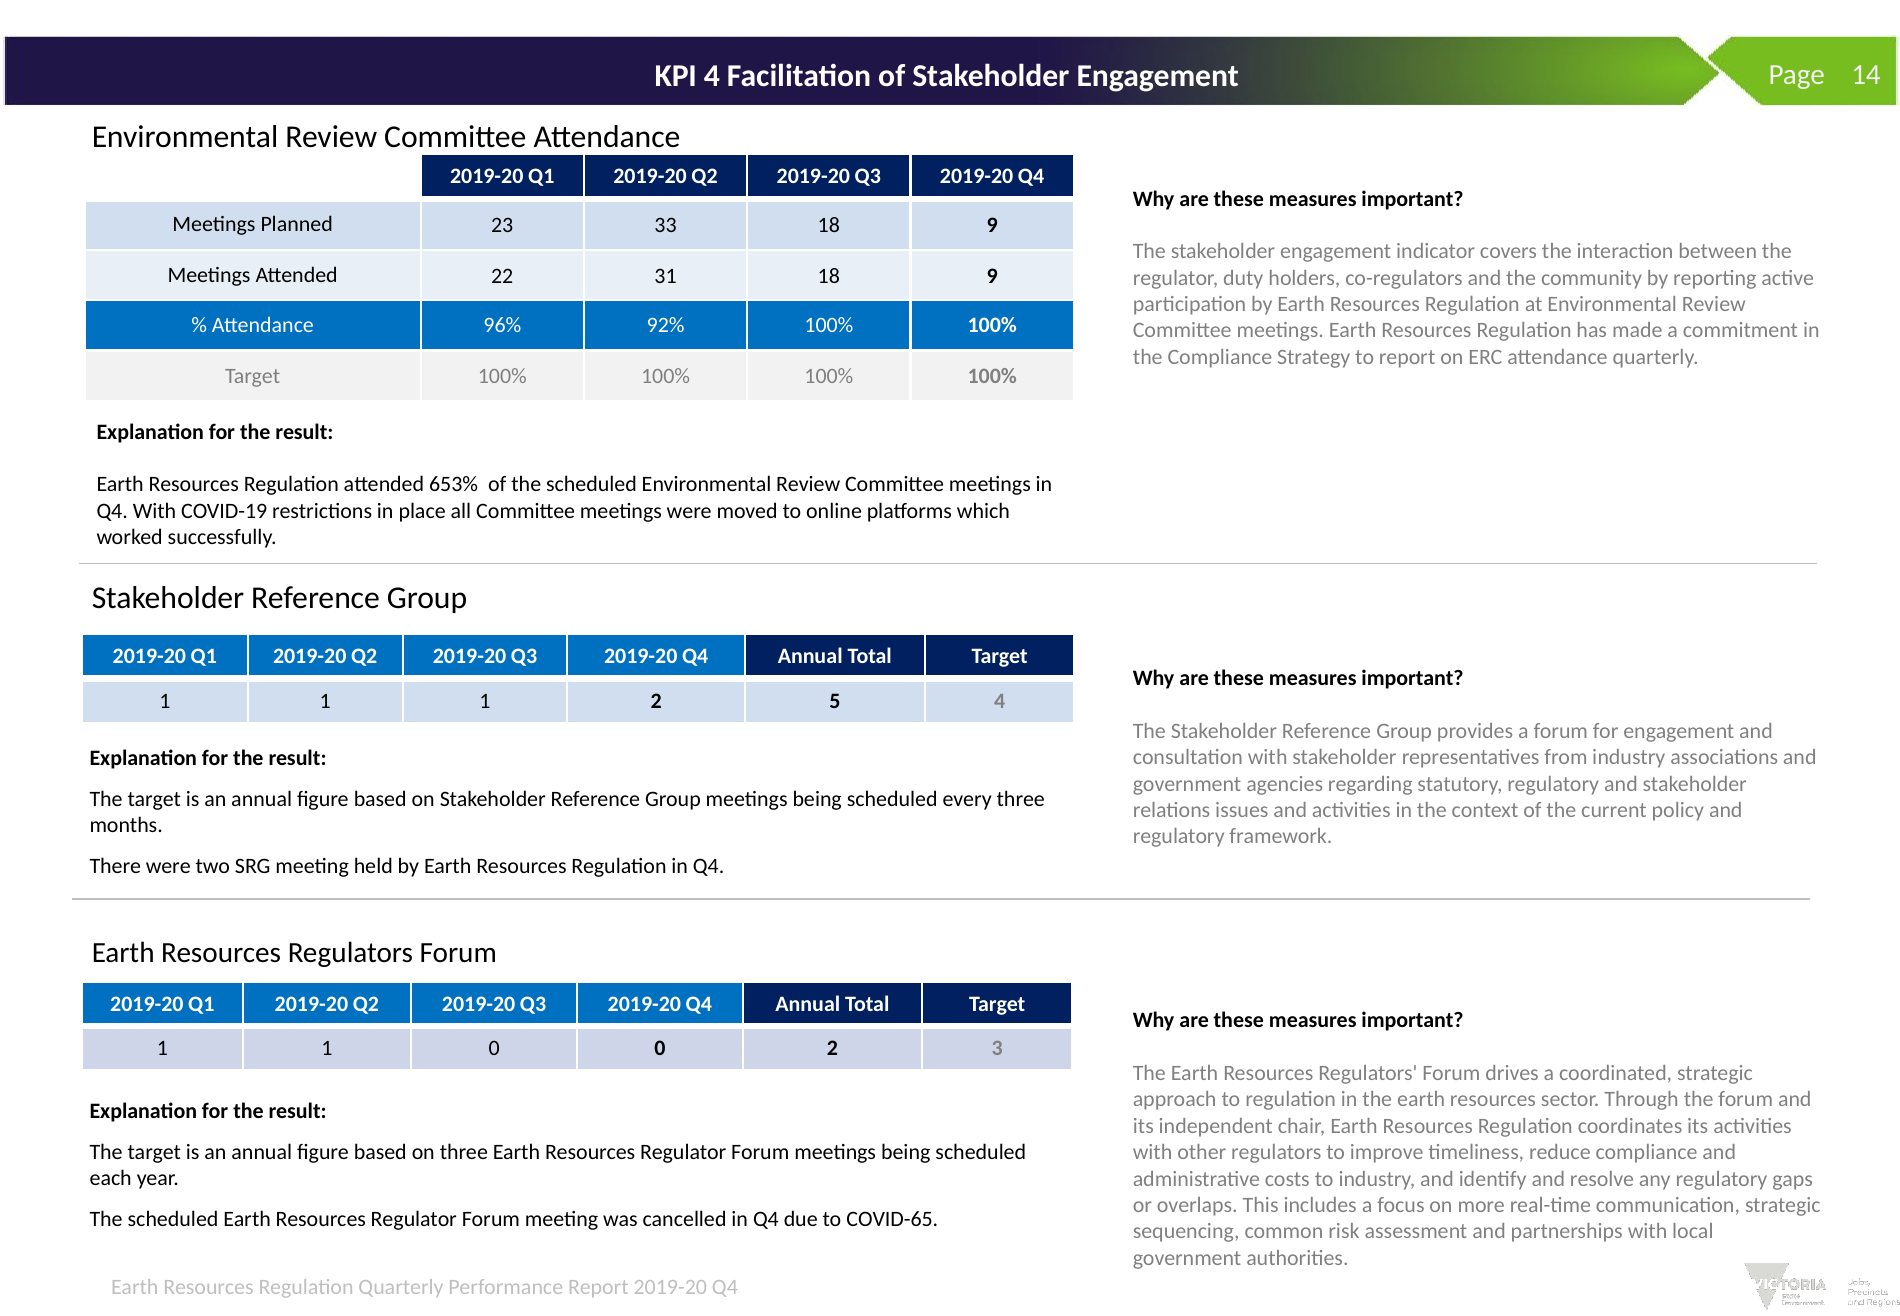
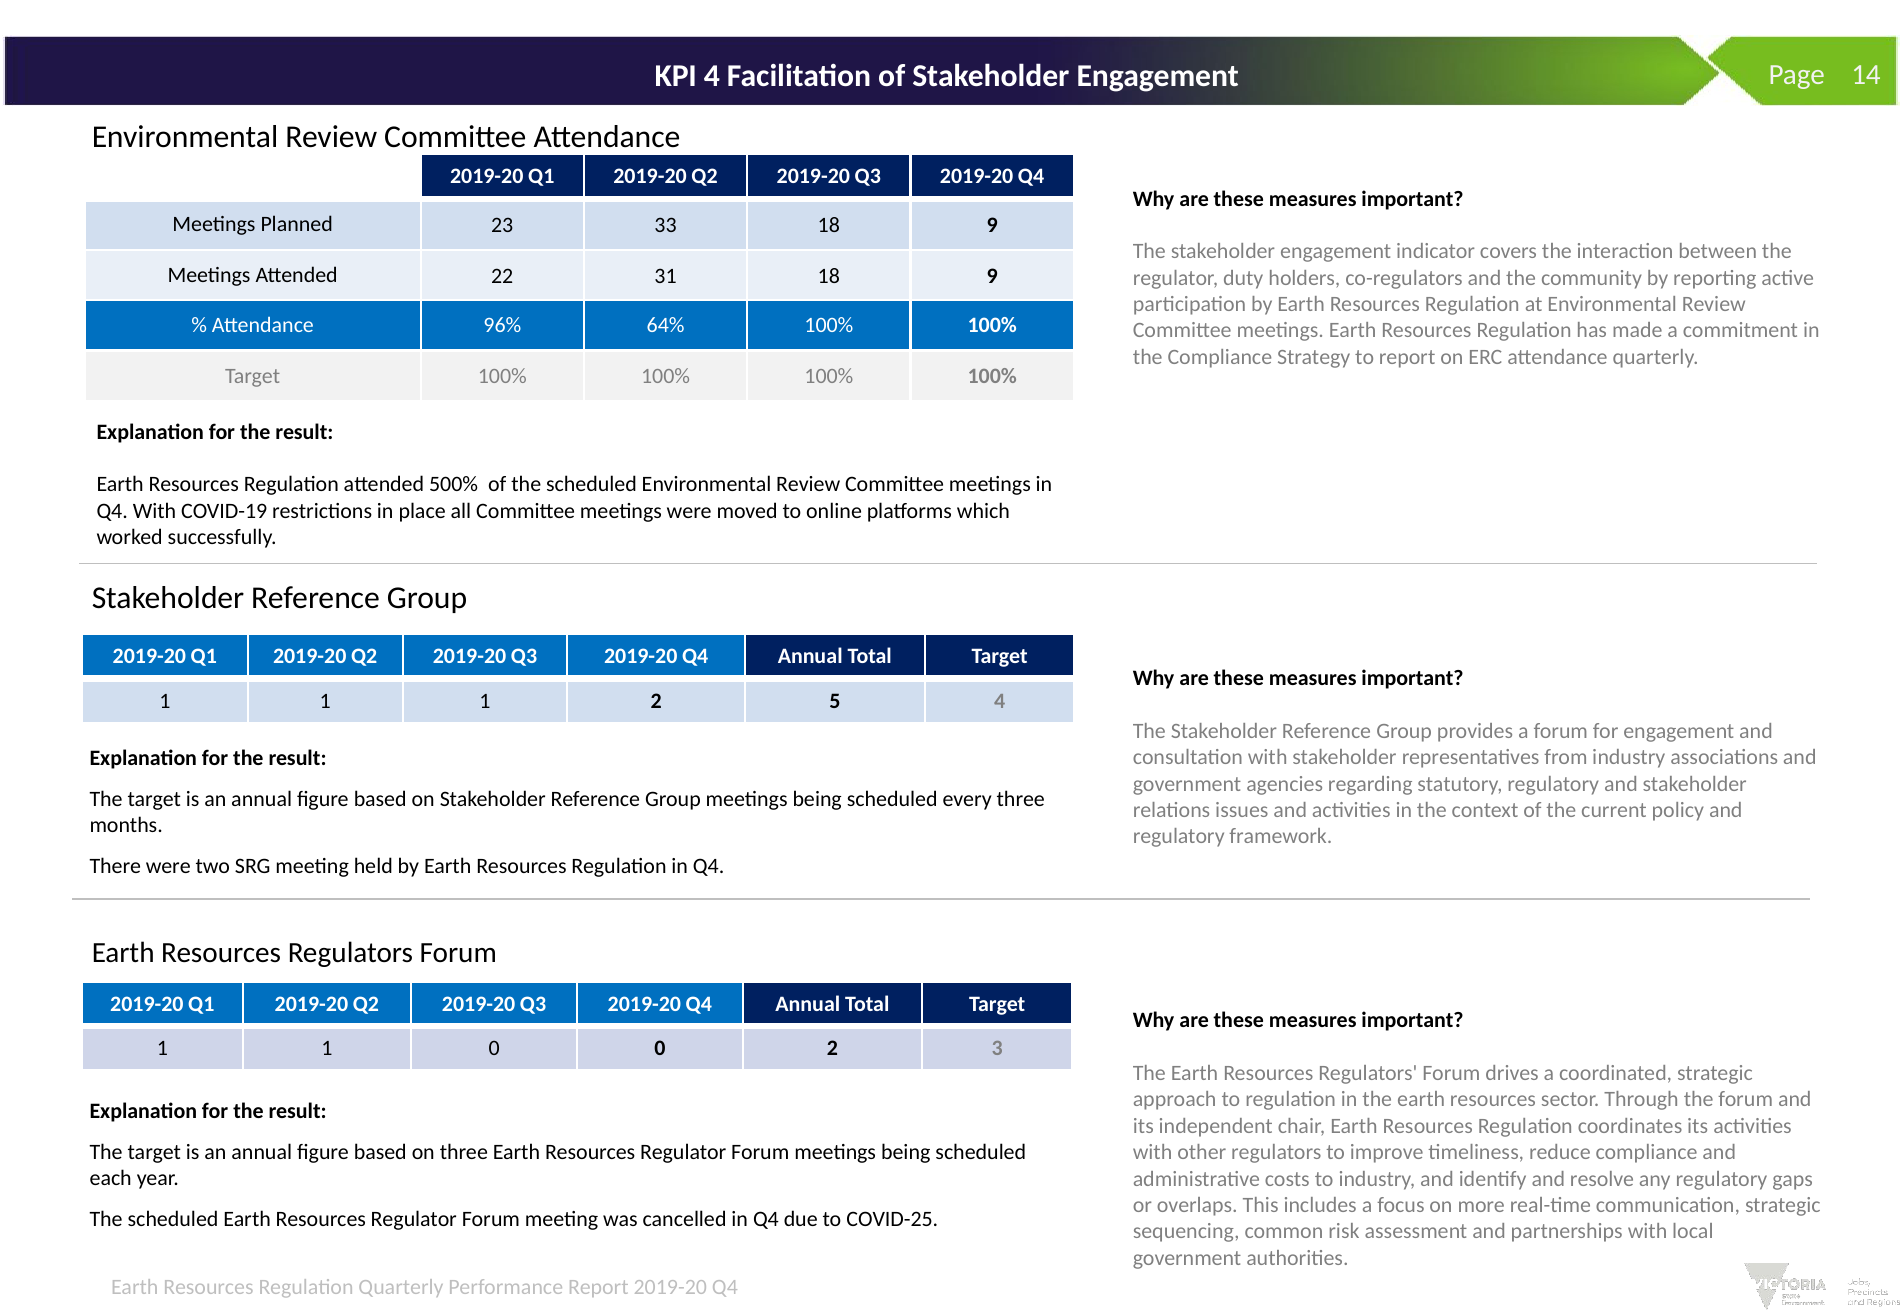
92%: 92% -> 64% (666, 325)
653%: 653% -> 500% (454, 484)
COVID-65: COVID-65 -> COVID-25 (892, 1219)
